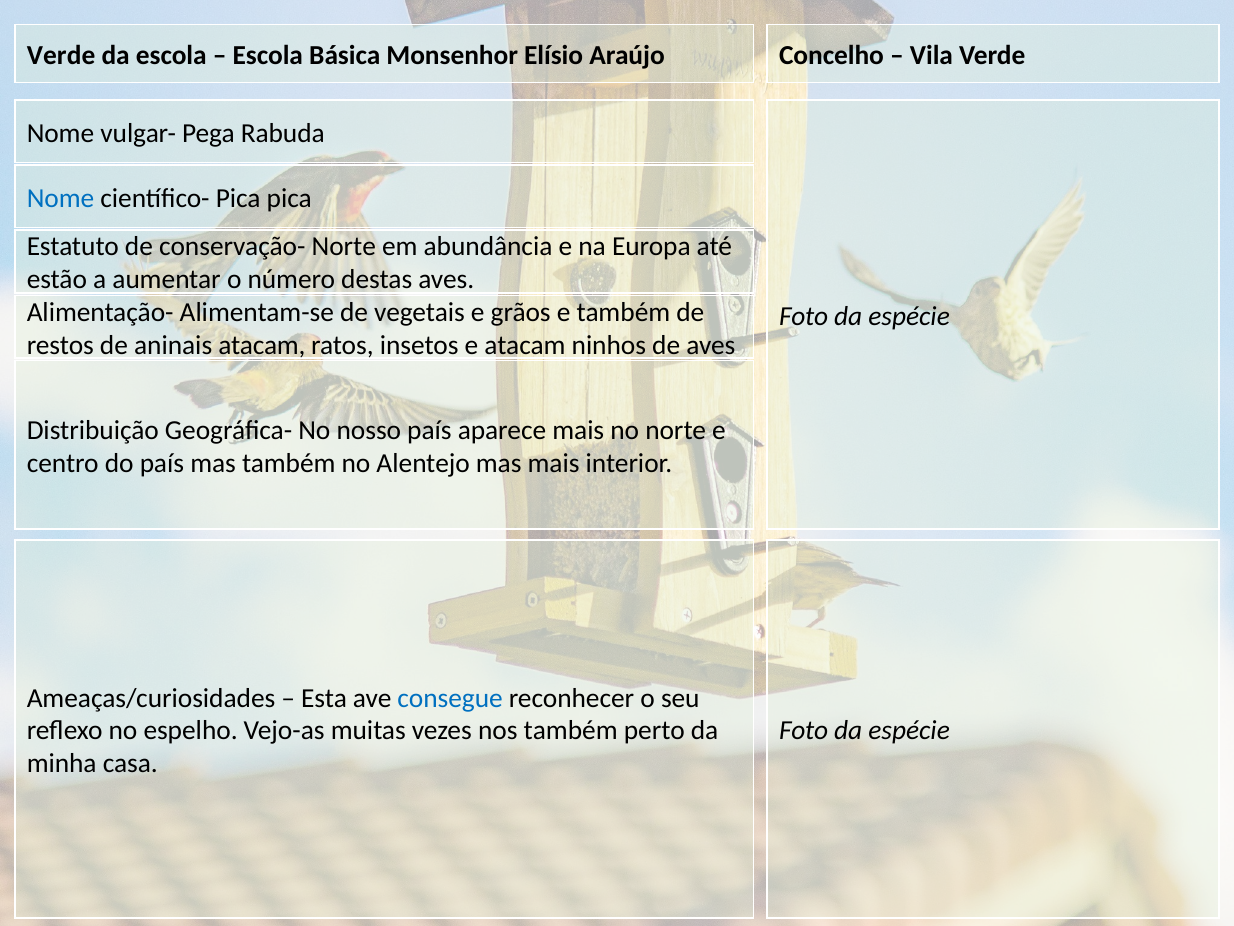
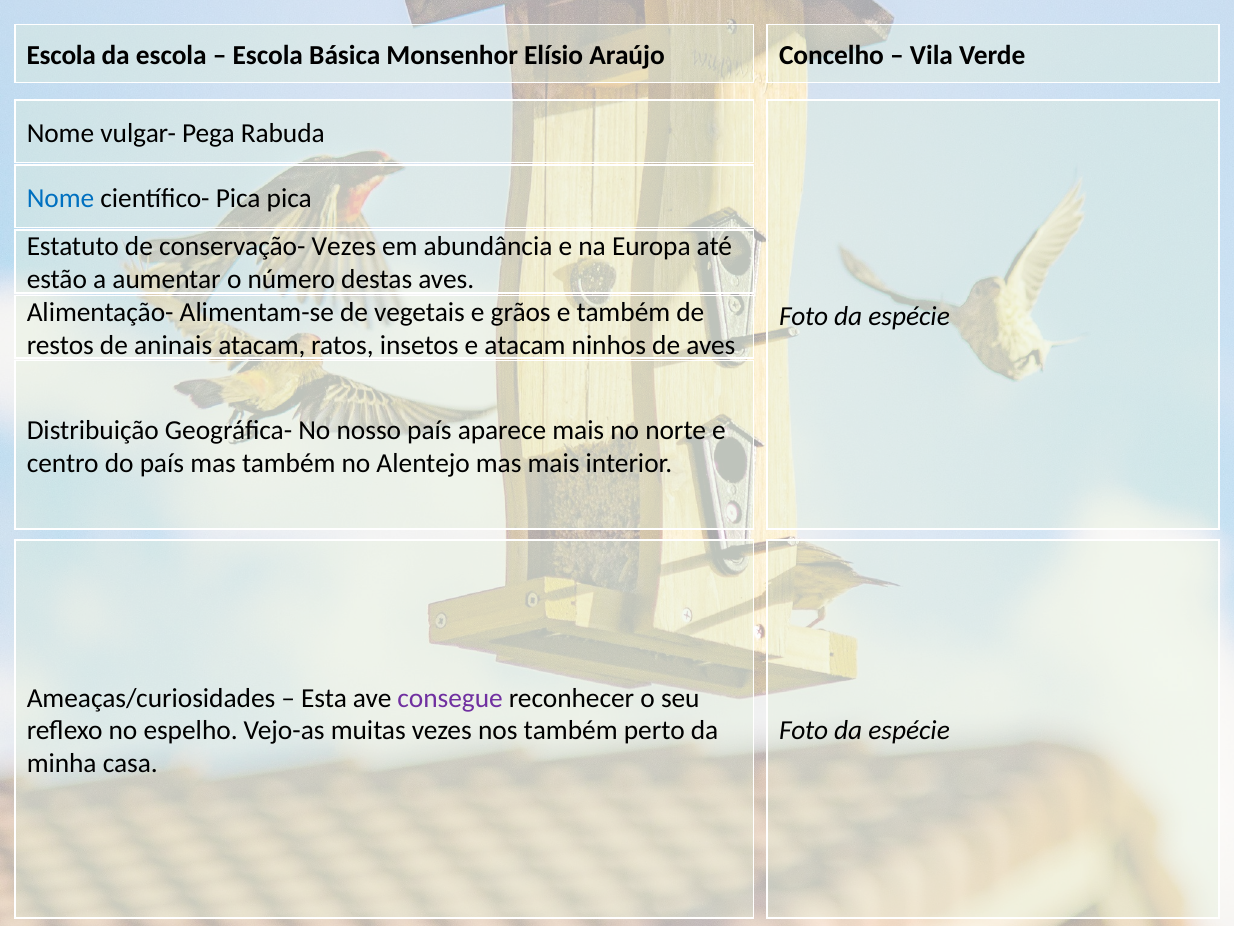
Verde: Verde -> Escola (61, 55)
conservação- Norte: Norte -> Vezes (344, 247)
consegue colour: blue -> purple (450, 698)
